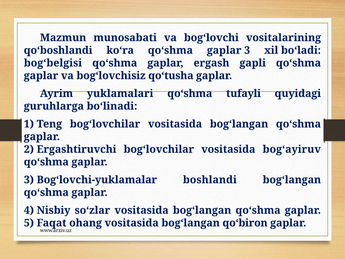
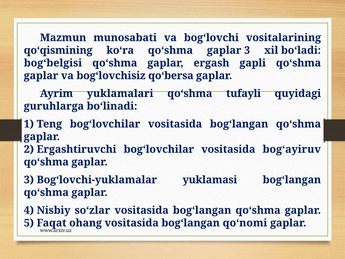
qo‘boshlandi: qo‘boshlandi -> qo‘qismining (58, 50)
qo‘tusha: qo‘tusha -> qo‘bersa (171, 76)
boshlandi: boshlandi -> yuklamasi (210, 180)
qo‘biron: qo‘biron -> qo‘nomi (245, 223)
